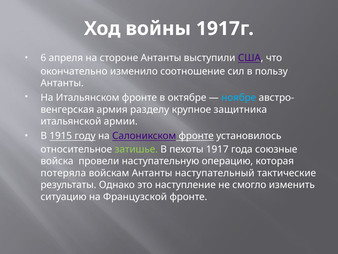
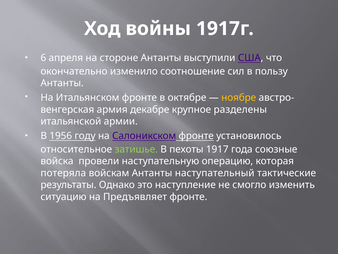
ноябре colour: light blue -> yellow (239, 98)
разделу: разделу -> декабре (150, 109)
защитника: защитника -> разделены (240, 109)
1915: 1915 -> 1956 (61, 136)
Французской: Французской -> Предъявляет (135, 196)
